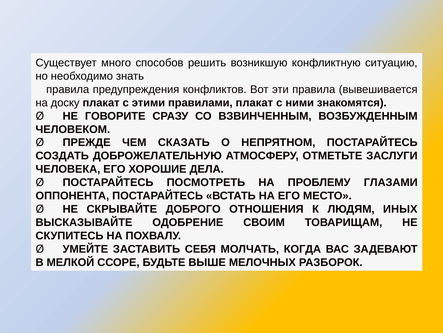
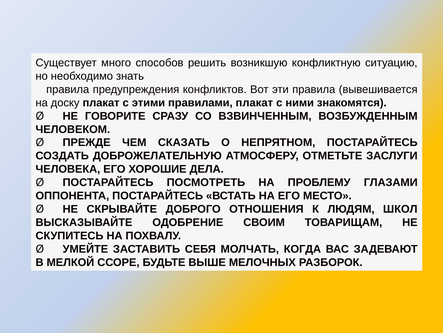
ИНЫХ: ИНЫХ -> ШКОЛ (400, 209)
